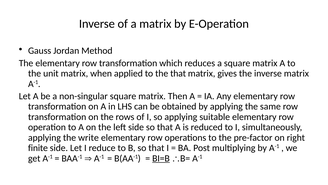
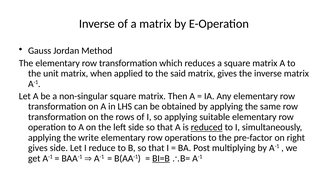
the that: that -> said (178, 73)
reduced underline: none -> present (207, 127)
finite: finite -> gives (38, 148)
